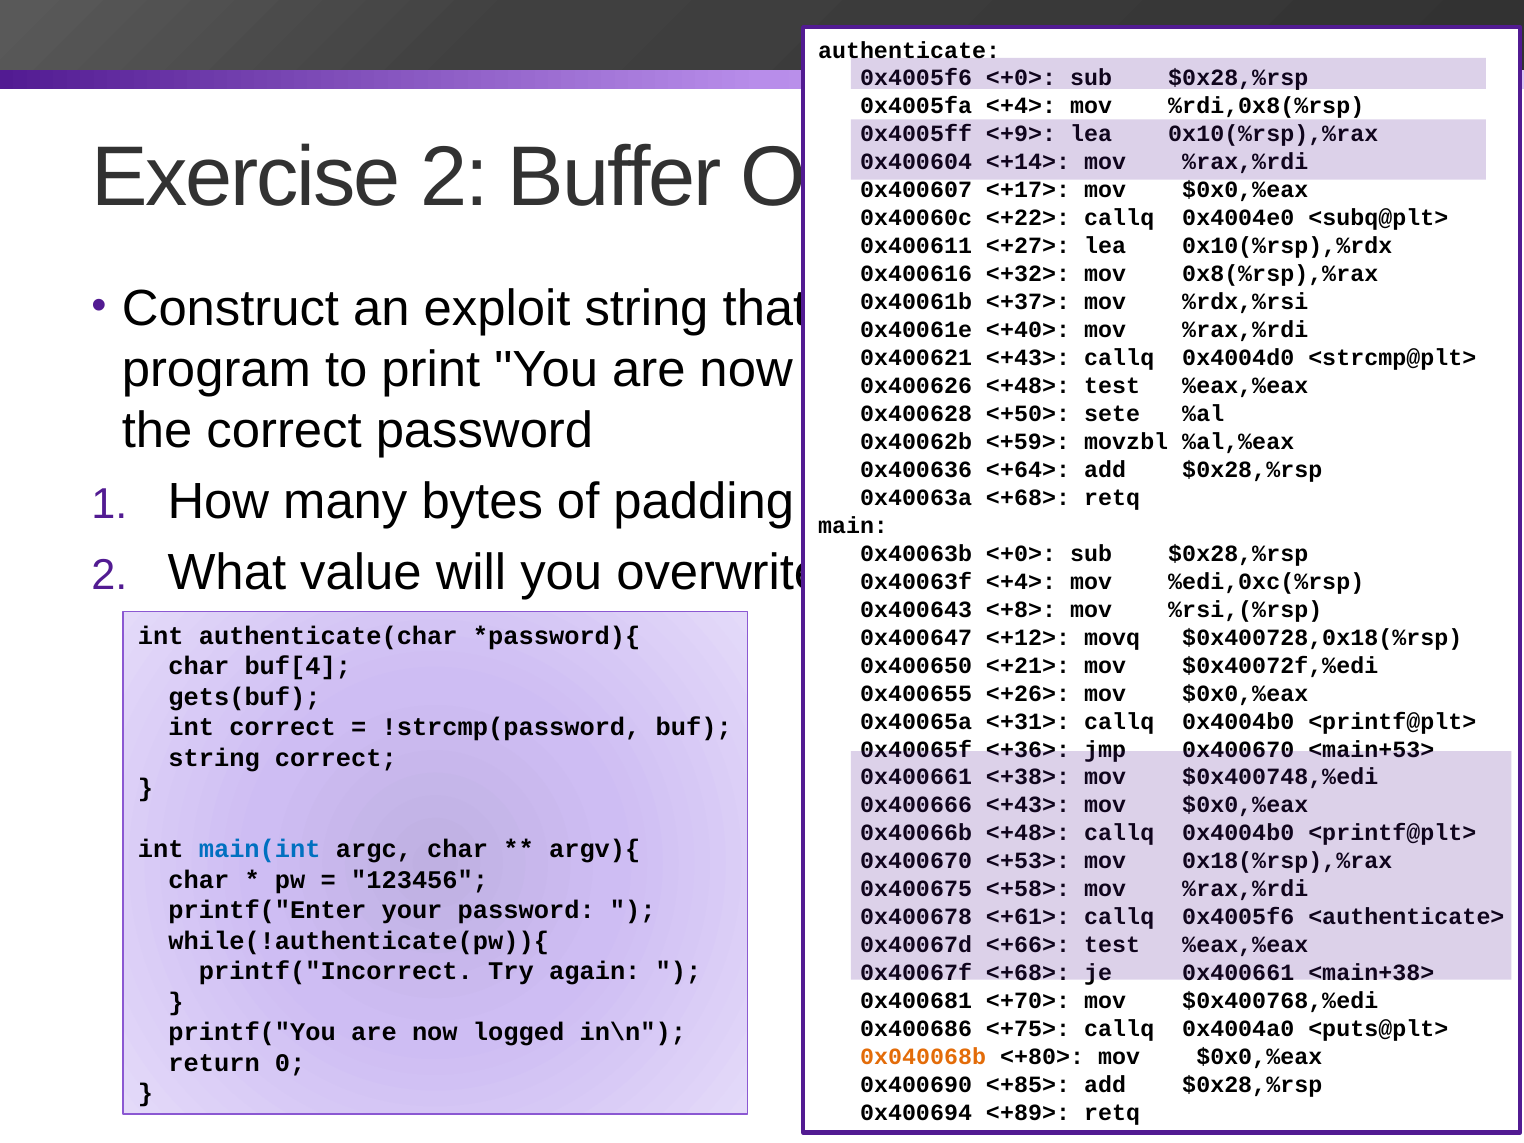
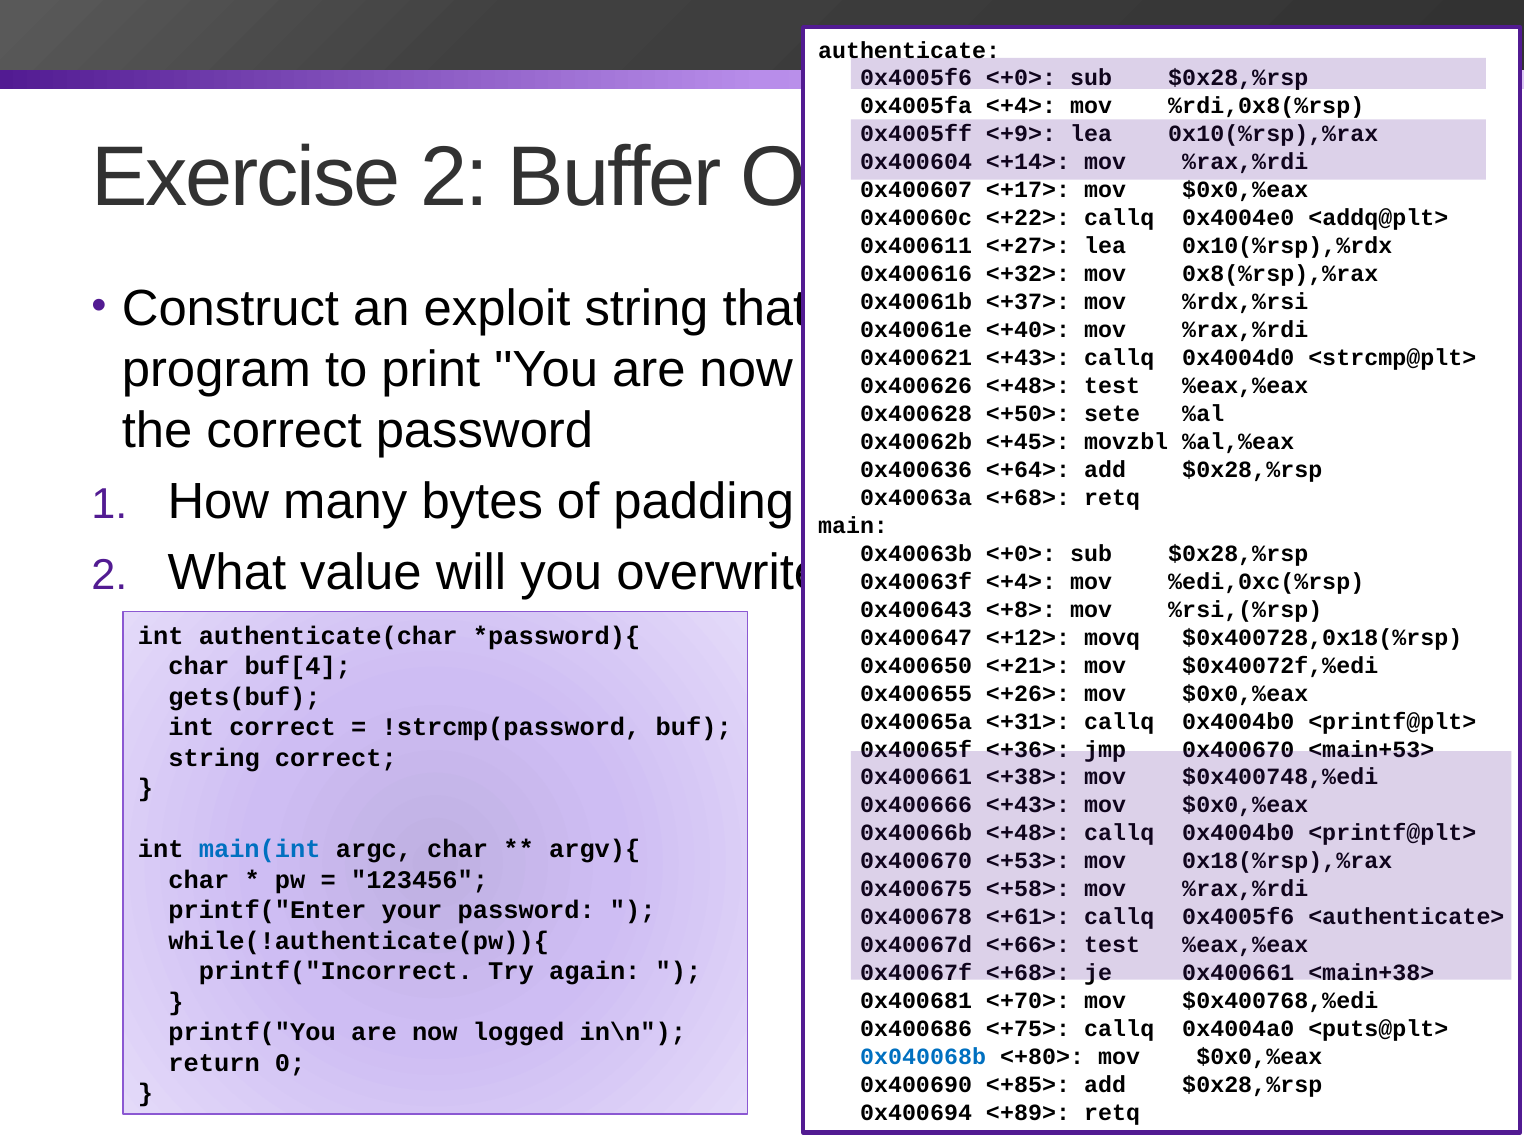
<subq@plt>: <subq@plt> -> <addq@plt> (1378, 218)
<+59>: <+59> -> <+45> (1028, 442)
0x040068b colour: orange -> blue (923, 1057)
